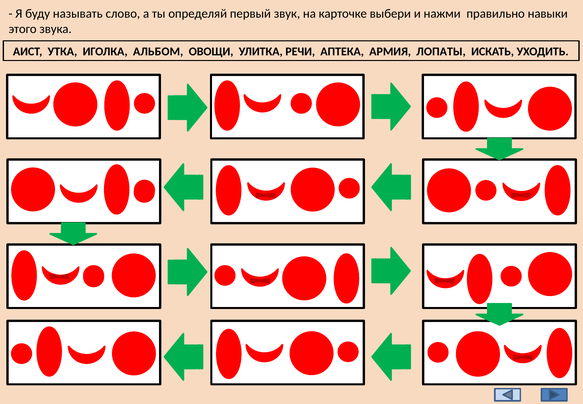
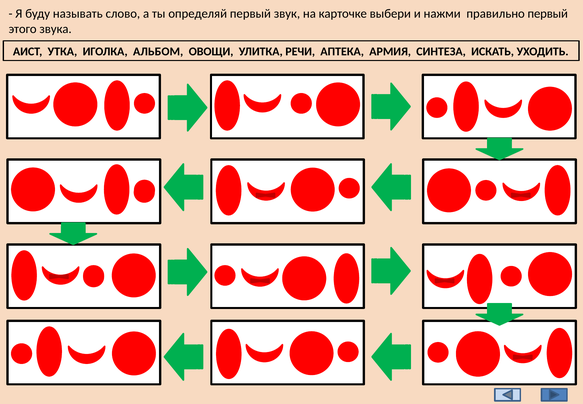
правильно навыки: навыки -> первый (548, 14)
ЛОПАТЫ: ЛОПАТЫ -> СИНТЕЗА (441, 51)
